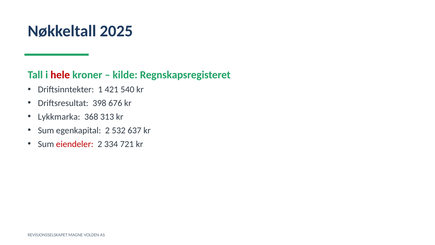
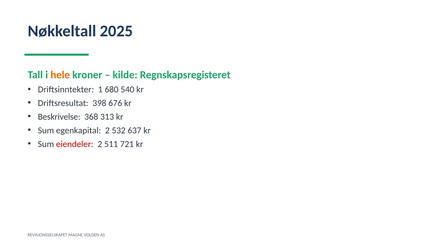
hele colour: red -> orange (60, 75)
421: 421 -> 680 (112, 89)
Lykkmarka: Lykkmarka -> Beskrivelse (59, 117)
334: 334 -> 511 (111, 144)
